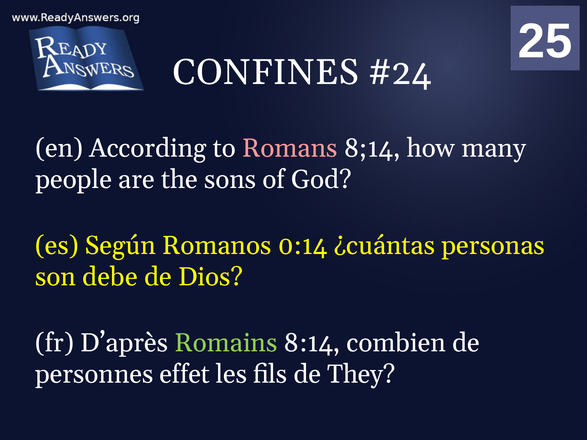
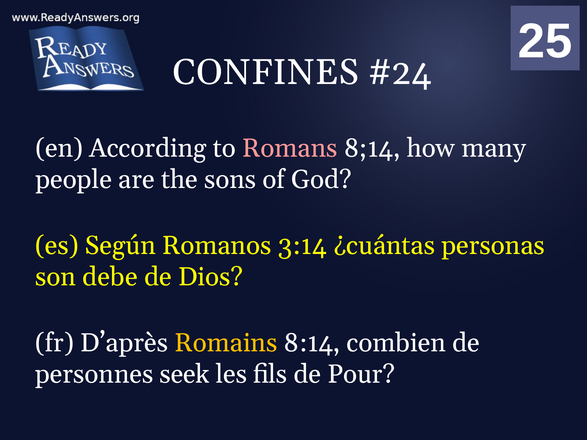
0:14: 0:14 -> 3:14 (302, 246)
Romains colour: light green -> yellow (226, 343)
effet: effet -> seek (185, 375)
They: They -> Pour (361, 375)
